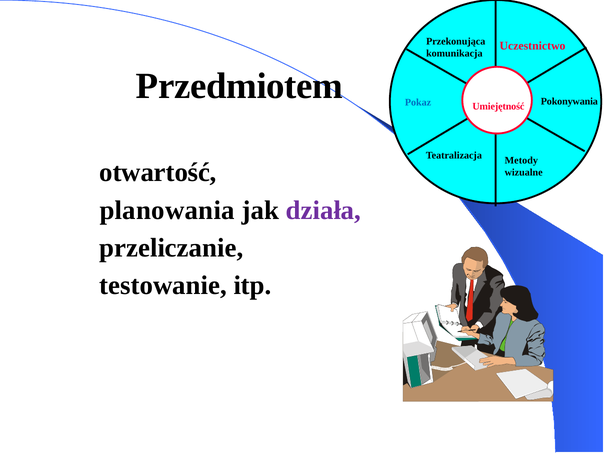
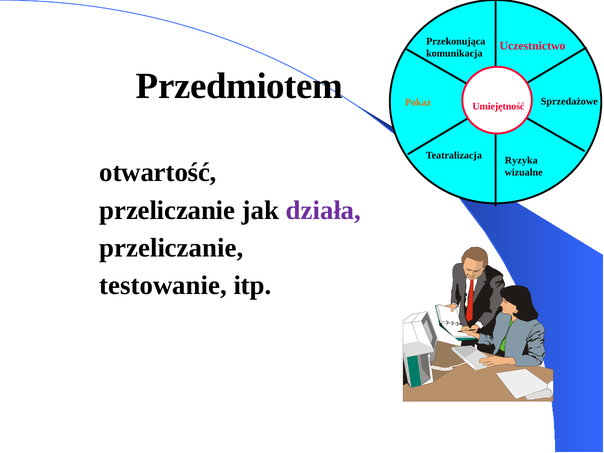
Pokonywania: Pokonywania -> Sprzedażowe (569, 101)
Pokaz colour: blue -> orange (418, 103)
Metody: Metody -> Ryzyka (521, 160)
planowania: planowania -> przeliczanie (167, 210)
